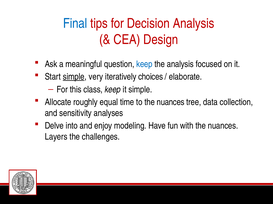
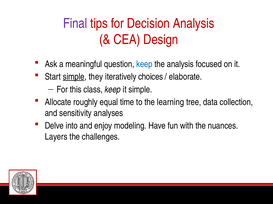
Final colour: blue -> purple (75, 23)
very: very -> they (96, 77)
to the nuances: nuances -> learning (170, 103)
